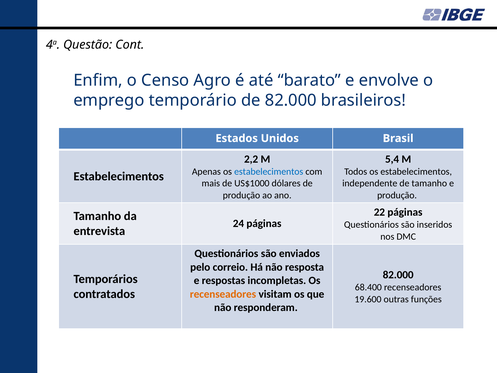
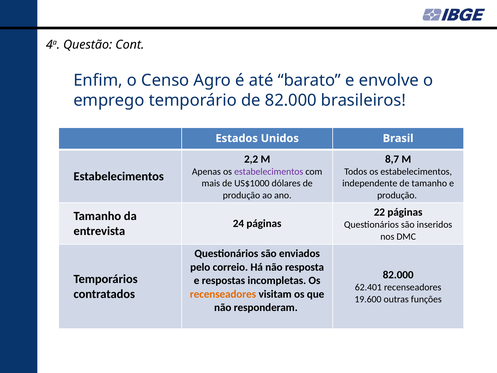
5,4: 5,4 -> 8,7 (392, 159)
estabelecimentos colour: blue -> purple (269, 172)
68.400: 68.400 -> 62.401 (368, 287)
